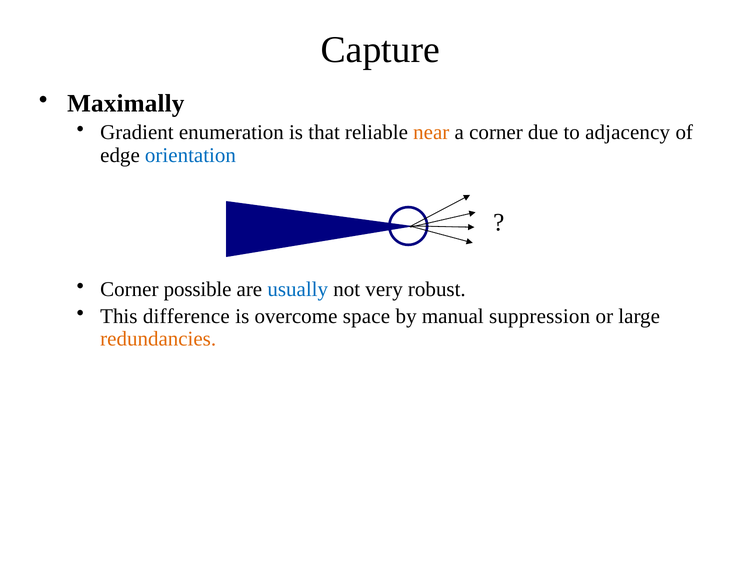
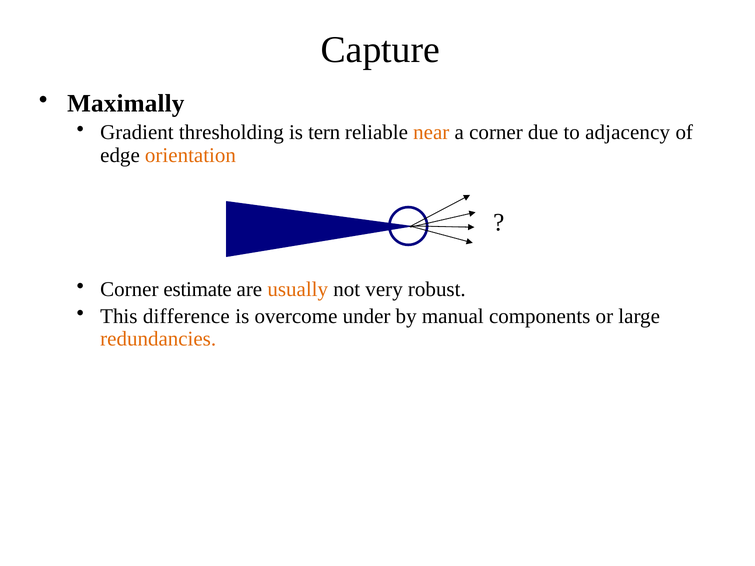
enumeration: enumeration -> thresholding (231, 133)
that: that -> tern (324, 133)
orientation colour: blue -> orange (190, 155)
possible: possible -> estimate (198, 289)
usually colour: blue -> orange (298, 289)
space: space -> under (367, 316)
suppression: suppression -> components (540, 316)
